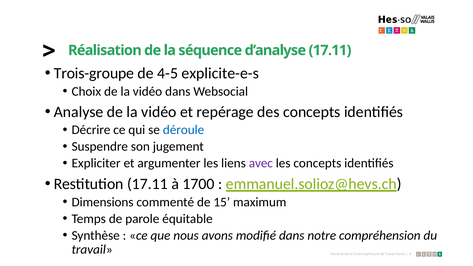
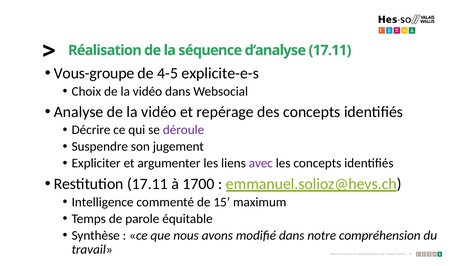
Trois-groupe: Trois-groupe -> Vous-groupe (94, 73)
déroule colour: blue -> purple (184, 130)
Dimensions: Dimensions -> Intelligence (103, 202)
